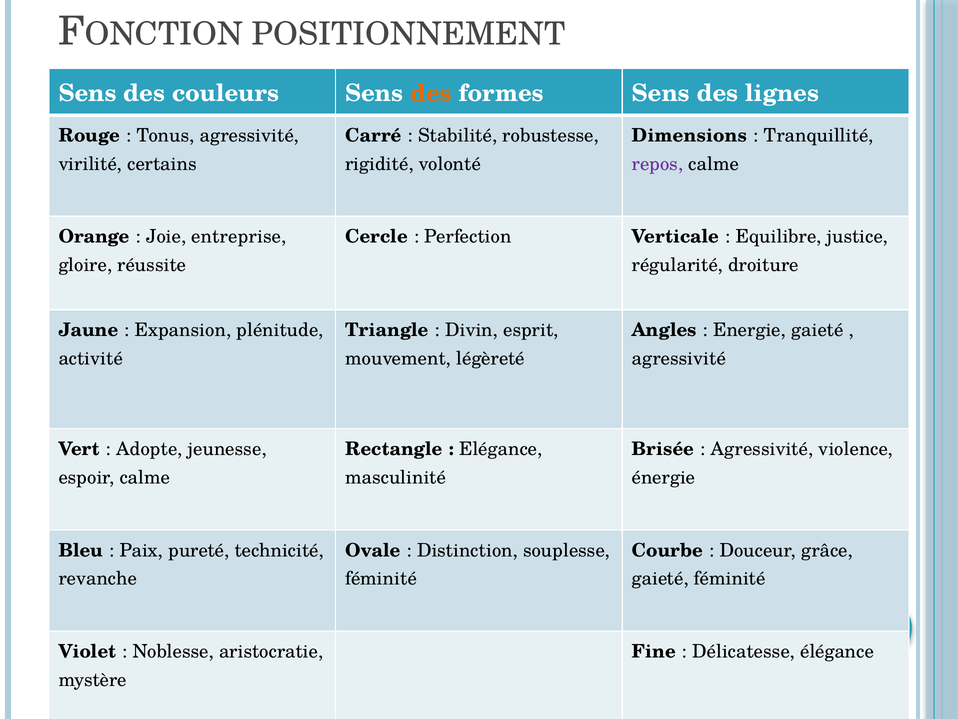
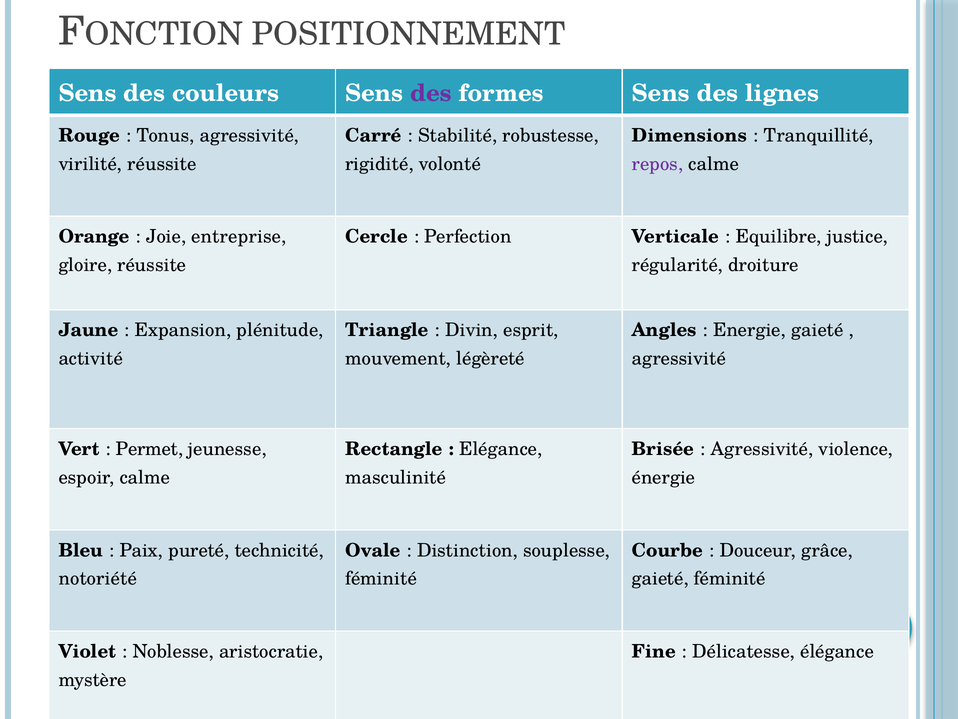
des colour: orange -> purple (431, 93)
virilité certains: certains -> réussite (162, 164)
Adopte: Adopte -> Permet (150, 449)
revanche: revanche -> notoriété (98, 578)
